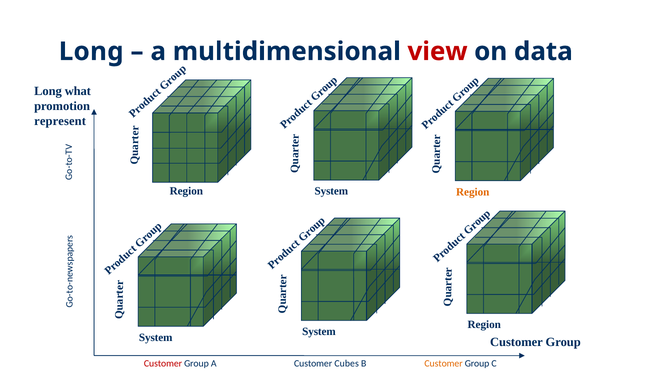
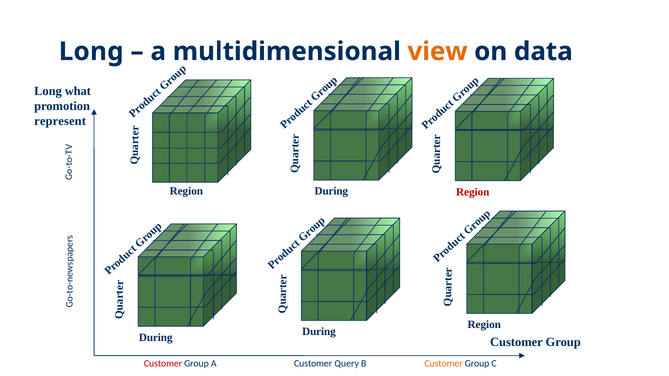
view colour: red -> orange (438, 52)
System: System -> During (331, 191)
Region colour: orange -> red (473, 192)
System: System -> During (319, 332)
System: System -> During (156, 338)
Cubes: Cubes -> Query (347, 364)
